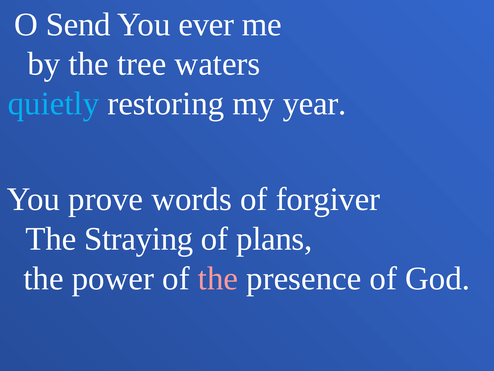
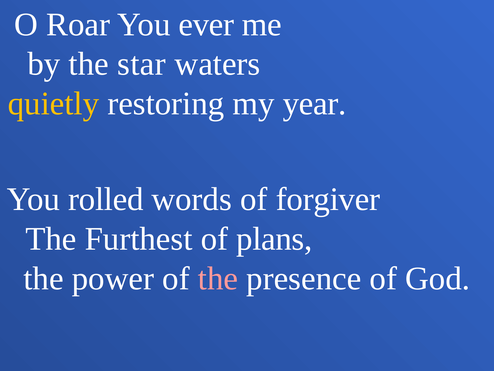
Send: Send -> Roar (78, 24)
tree: tree -> star (142, 64)
quietly colour: light blue -> yellow (53, 104)
prove: prove -> rolled (106, 199)
Straying: Straying -> Furthest (139, 239)
